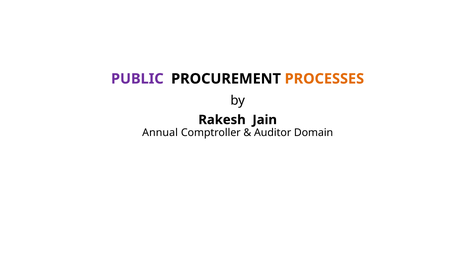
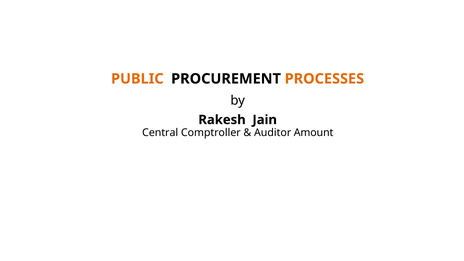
PUBLIC colour: purple -> orange (137, 79)
Annual: Annual -> Central (160, 133)
Domain: Domain -> Amount (314, 133)
